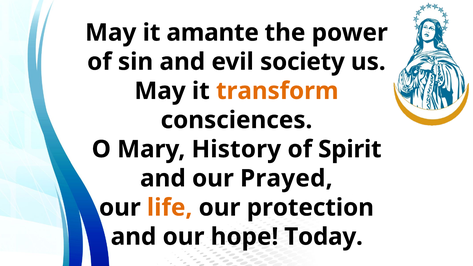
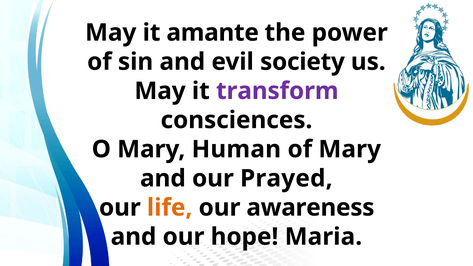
transform colour: orange -> purple (277, 91)
History: History -> Human (236, 149)
of Spirit: Spirit -> Mary (350, 149)
protection: protection -> awareness (310, 208)
Today: Today -> Maria (323, 237)
